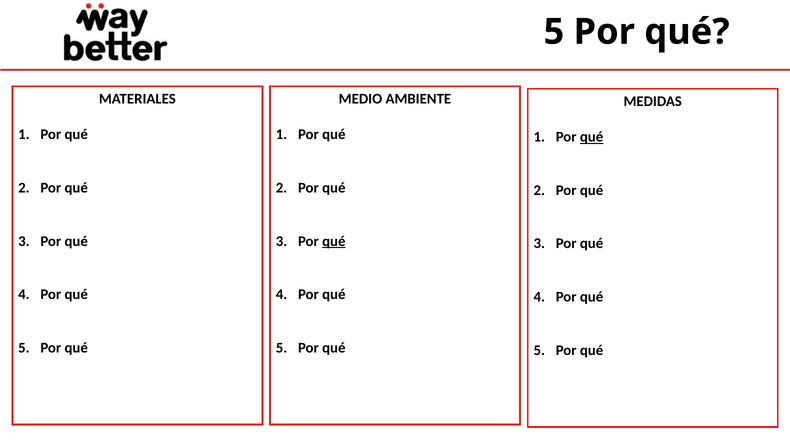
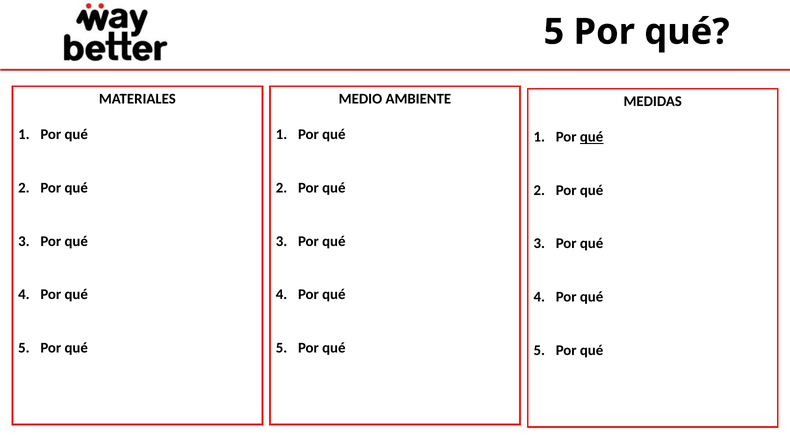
qué underline: present -> none (334, 241)
